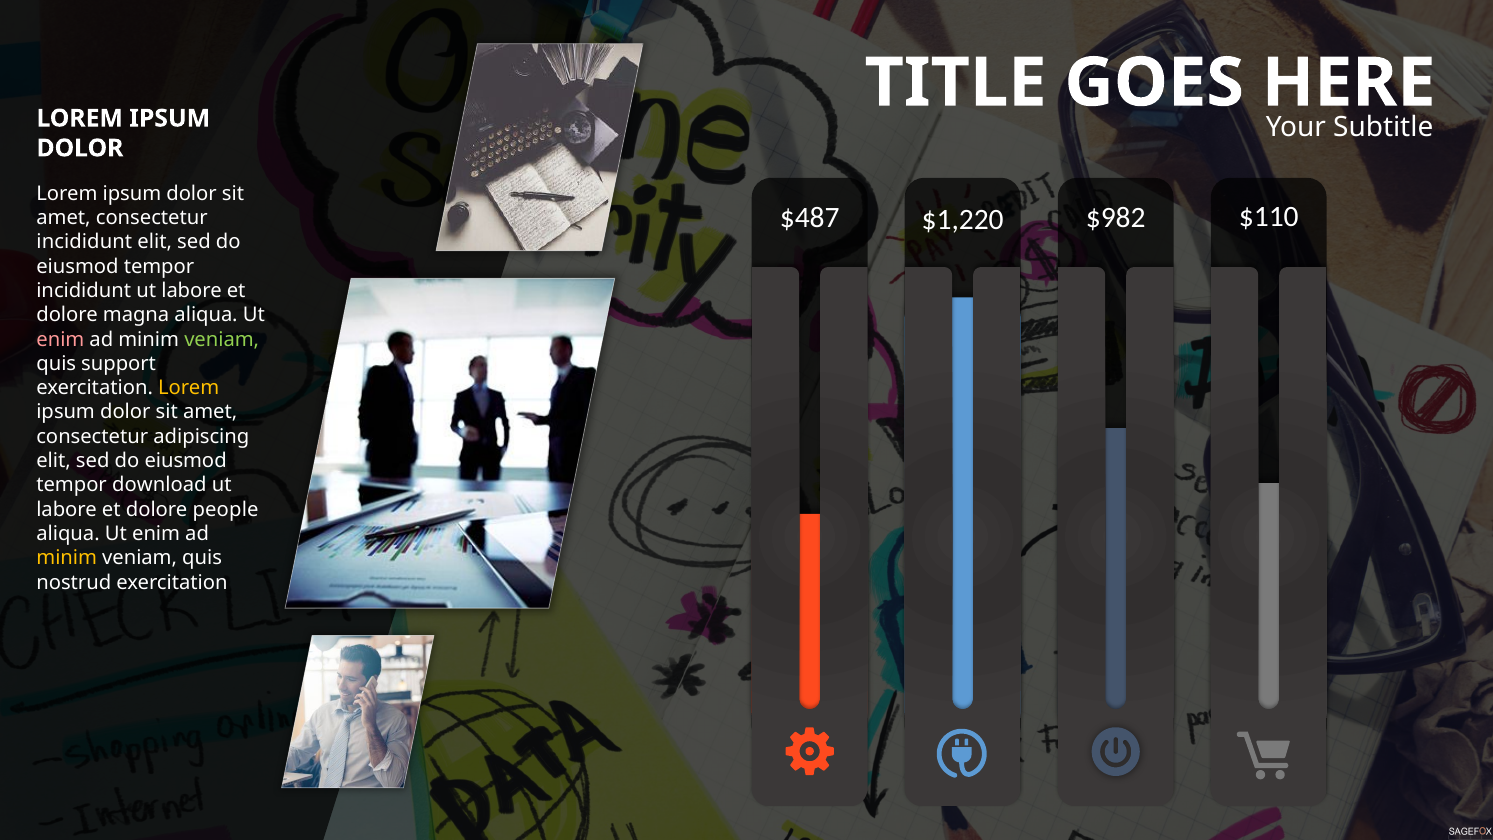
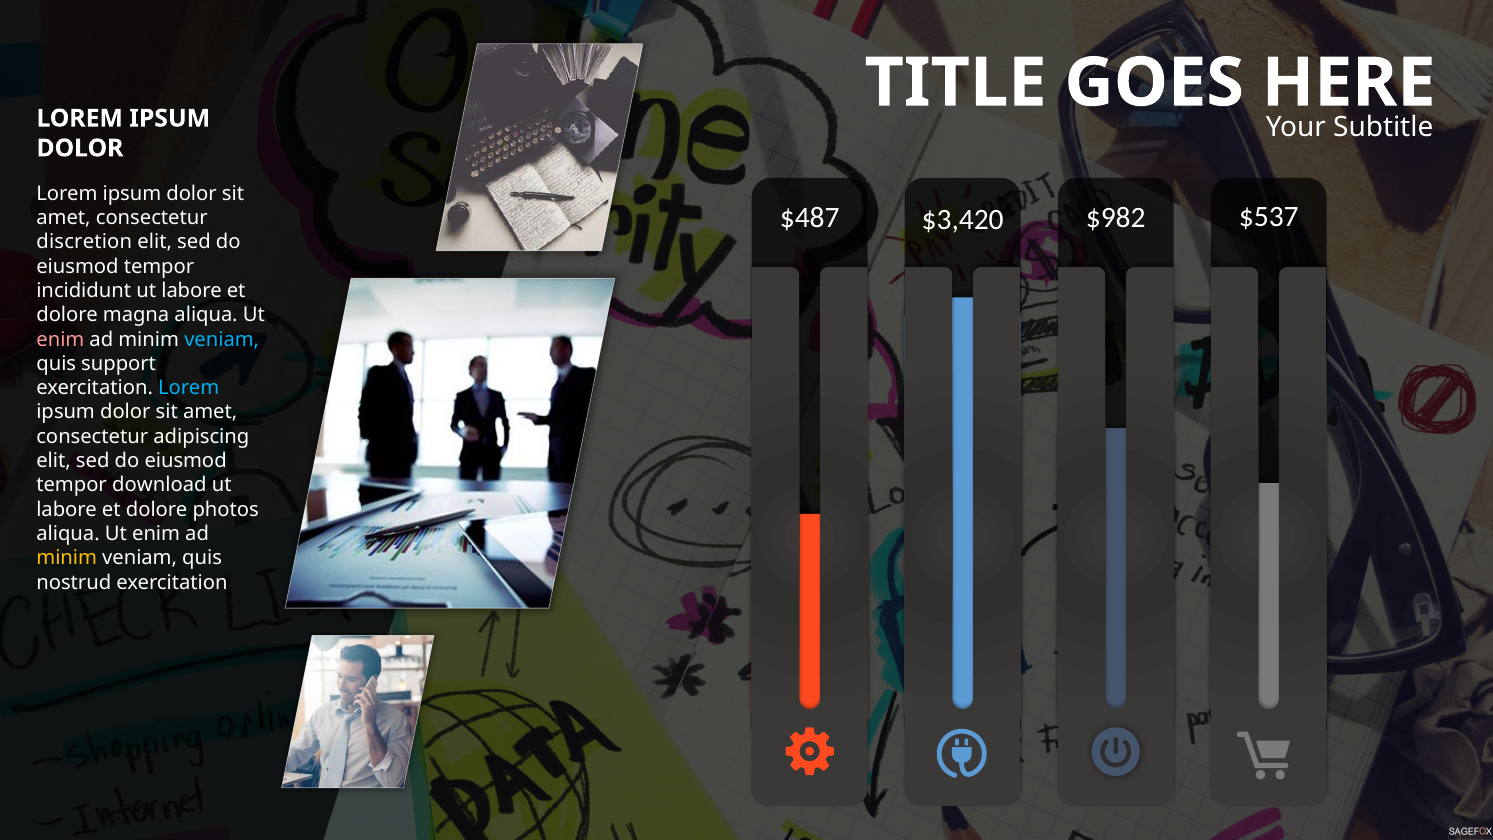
$1,220: $1,220 -> $3,420 (963, 219)
$110: $110 -> $537 (1269, 217)
incididunt: incididunt -> discretion (84, 242)
veniam colour: light green -> light blue (222, 339)
Lorem colour: yellow -> light blue (189, 388)
people: people -> photos (226, 509)
